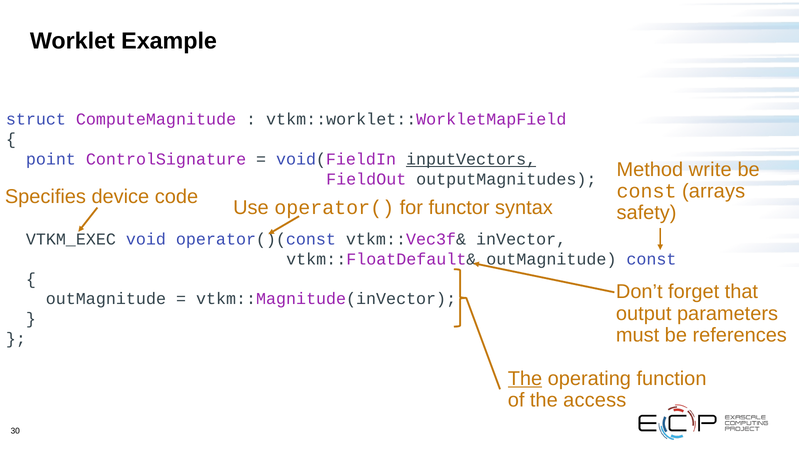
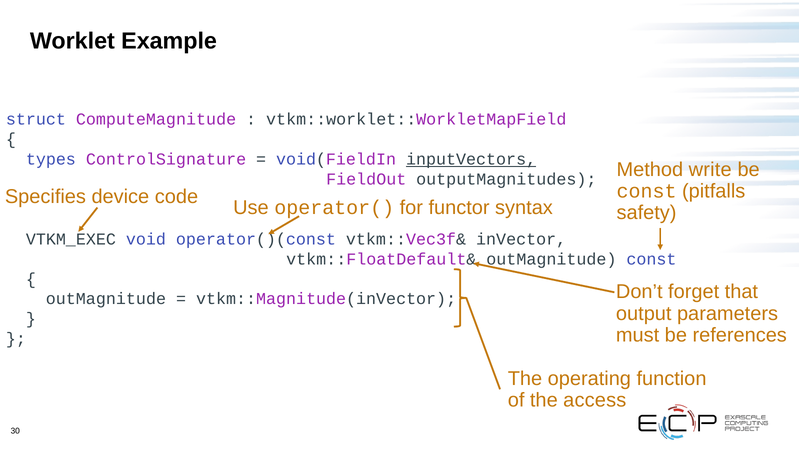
point: point -> types (51, 159)
arrays: arrays -> pitfalls (714, 191)
The underline: present -> none (525, 379)
